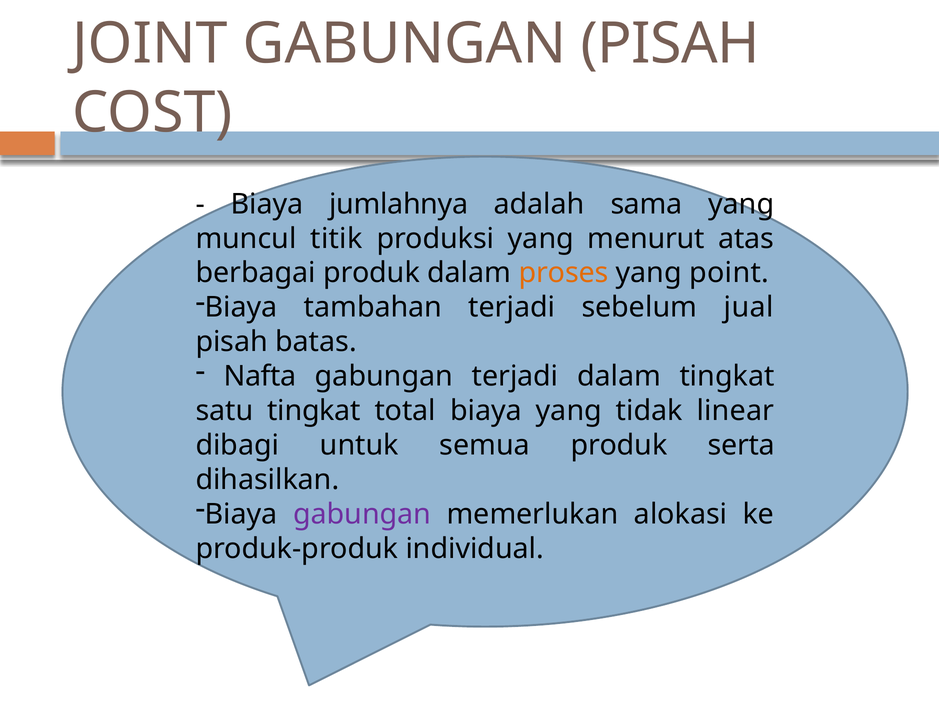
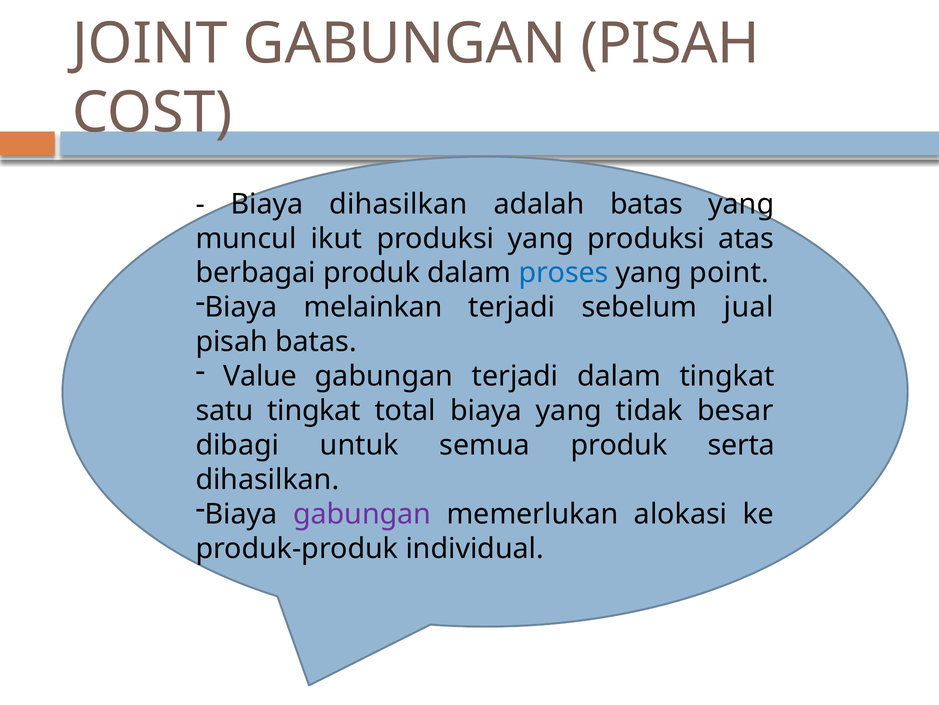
Biaya jumlahnya: jumlahnya -> dihasilkan (398, 204)
adalah sama: sama -> batas (646, 204)
titik: titik -> ikut (336, 238)
yang menurut: menurut -> produksi (646, 238)
proses colour: orange -> blue (564, 273)
tambahan: tambahan -> melainkan (373, 307)
Nafta: Nafta -> Value (260, 376)
linear: linear -> besar (735, 410)
